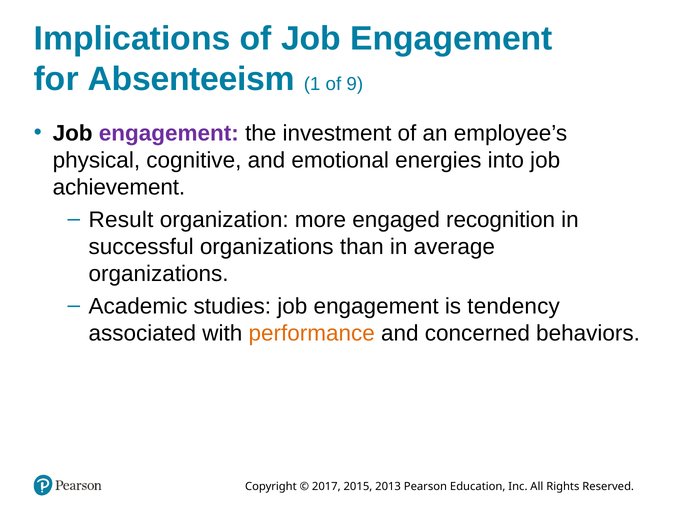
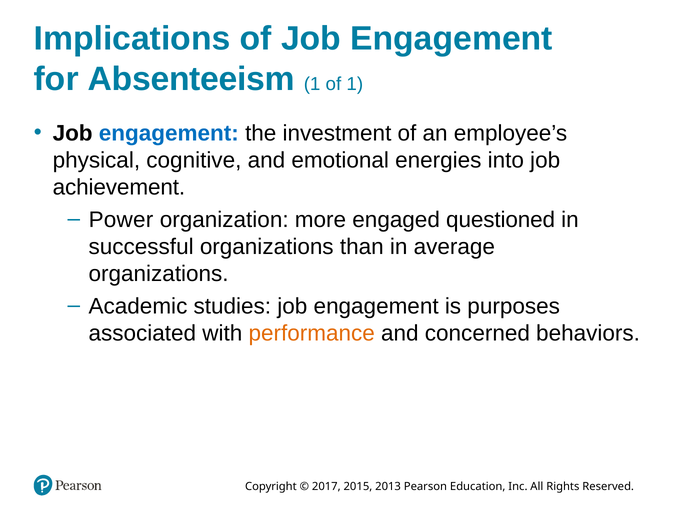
of 9: 9 -> 1 (355, 84)
engagement colour: purple -> blue (169, 133)
Result: Result -> Power (121, 220)
recognition: recognition -> questioned (501, 220)
tendency: tendency -> purposes (514, 306)
